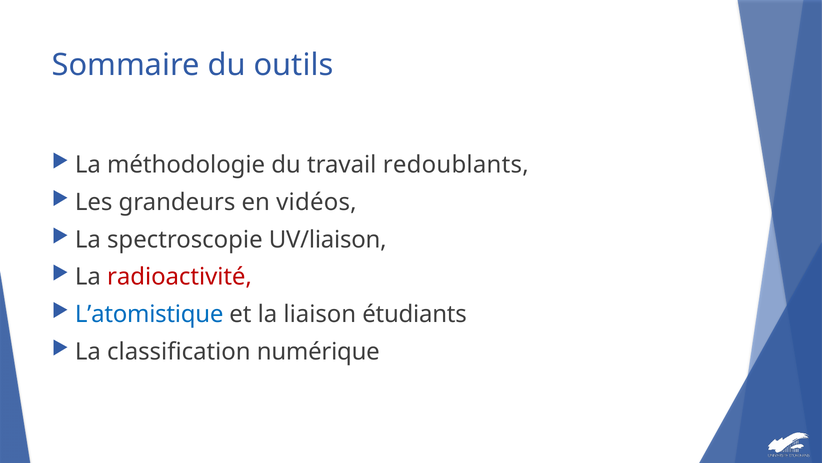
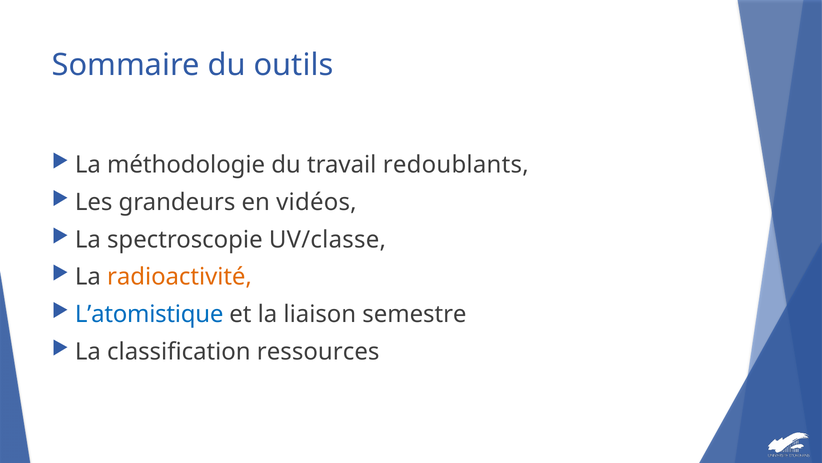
UV/liaison: UV/liaison -> UV/classe (327, 239)
radioactivité colour: red -> orange (179, 277)
étudiants: étudiants -> semestre (414, 314)
numérique: numérique -> ressources (318, 351)
